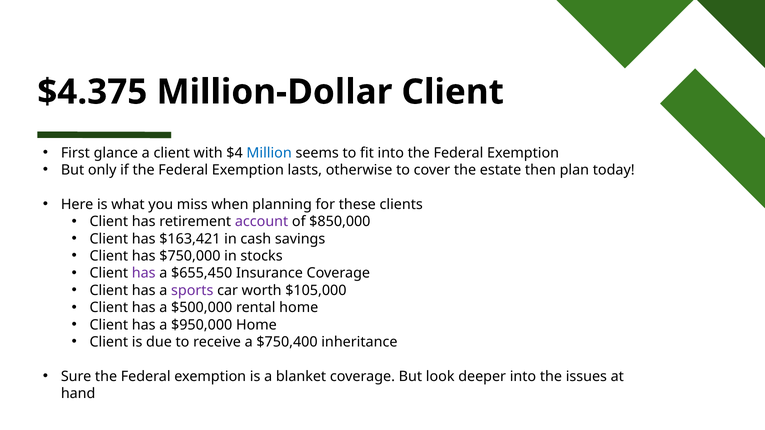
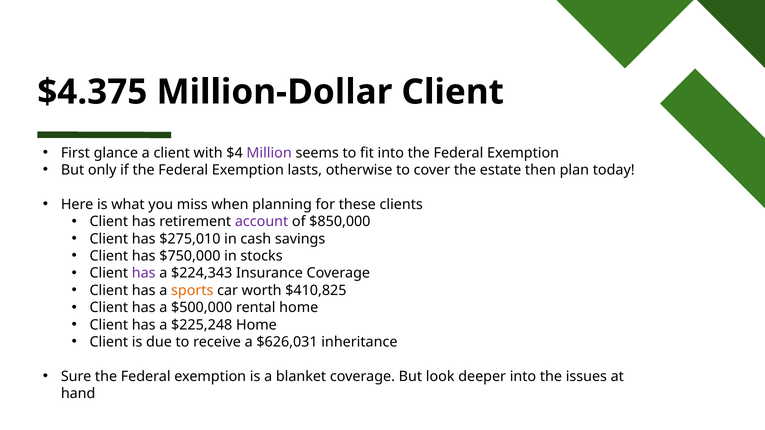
Million colour: blue -> purple (269, 153)
$163,421: $163,421 -> $275,010 (190, 239)
$655,450: $655,450 -> $224,343 (202, 273)
sports colour: purple -> orange (192, 291)
$105,000: $105,000 -> $410,825 (316, 291)
$950,000: $950,000 -> $225,248 (202, 325)
$750,400: $750,400 -> $626,031 (287, 342)
